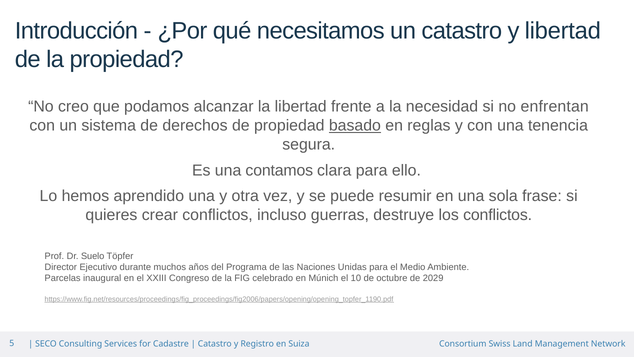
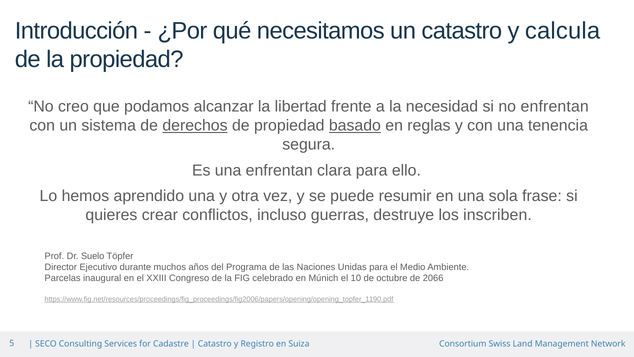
y libertad: libertad -> calcula (563, 31)
derechos underline: none -> present (195, 126)
una contamos: contamos -> enfrentan (279, 170)
los conflictos: conflictos -> inscriben (498, 215)
2029: 2029 -> 2066 (433, 278)
